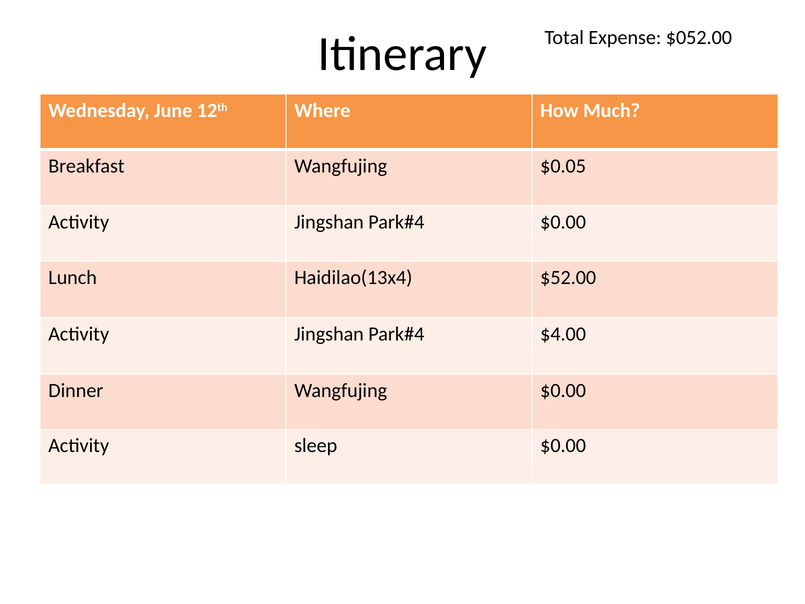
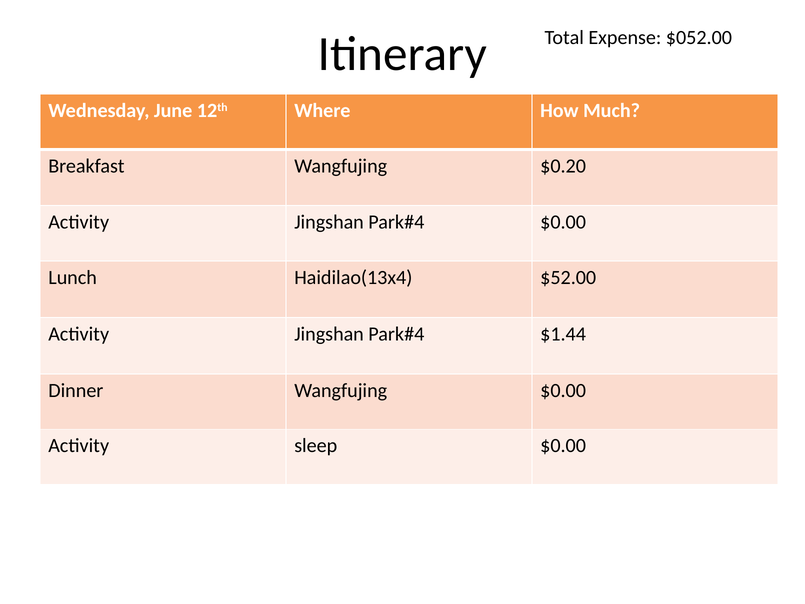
$0.05: $0.05 -> $0.20 (563, 166)
$4.00: $4.00 -> $1.44 (563, 334)
